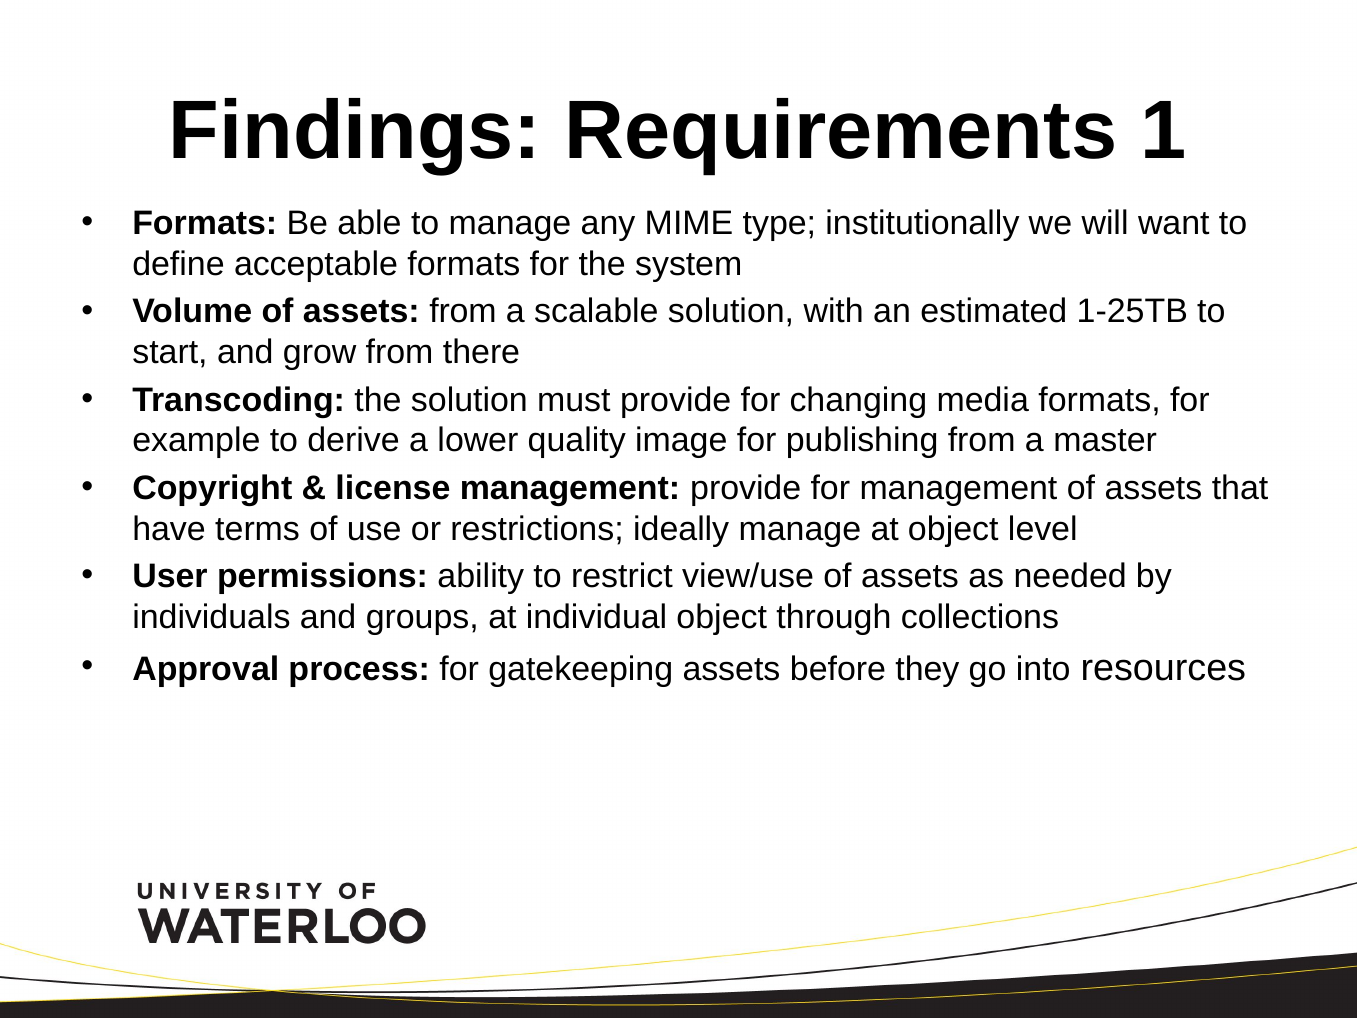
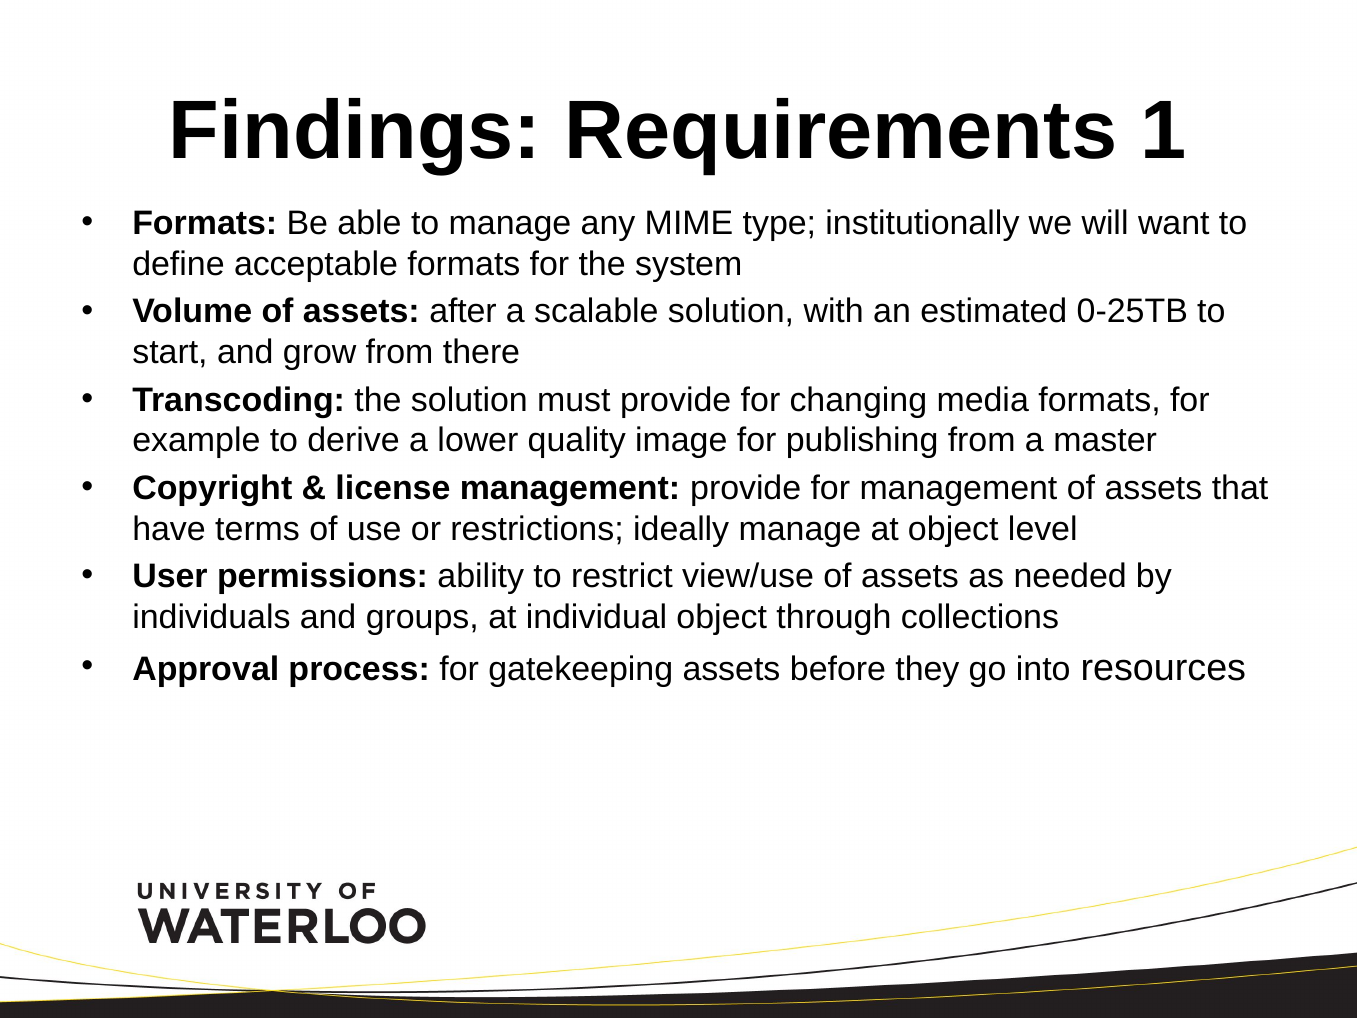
assets from: from -> after (463, 312)
1-25TB: 1-25TB -> 0-25TB (1132, 312)
